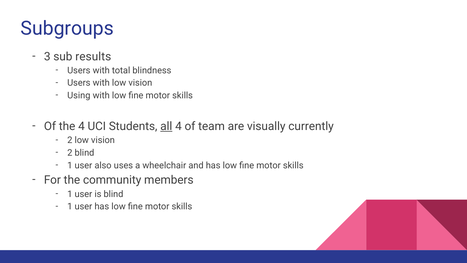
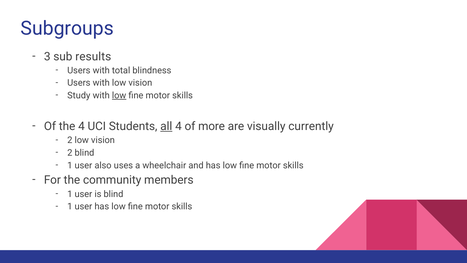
Using: Using -> Study (79, 95)
low underline: none -> present (119, 95)
team: team -> more (212, 126)
